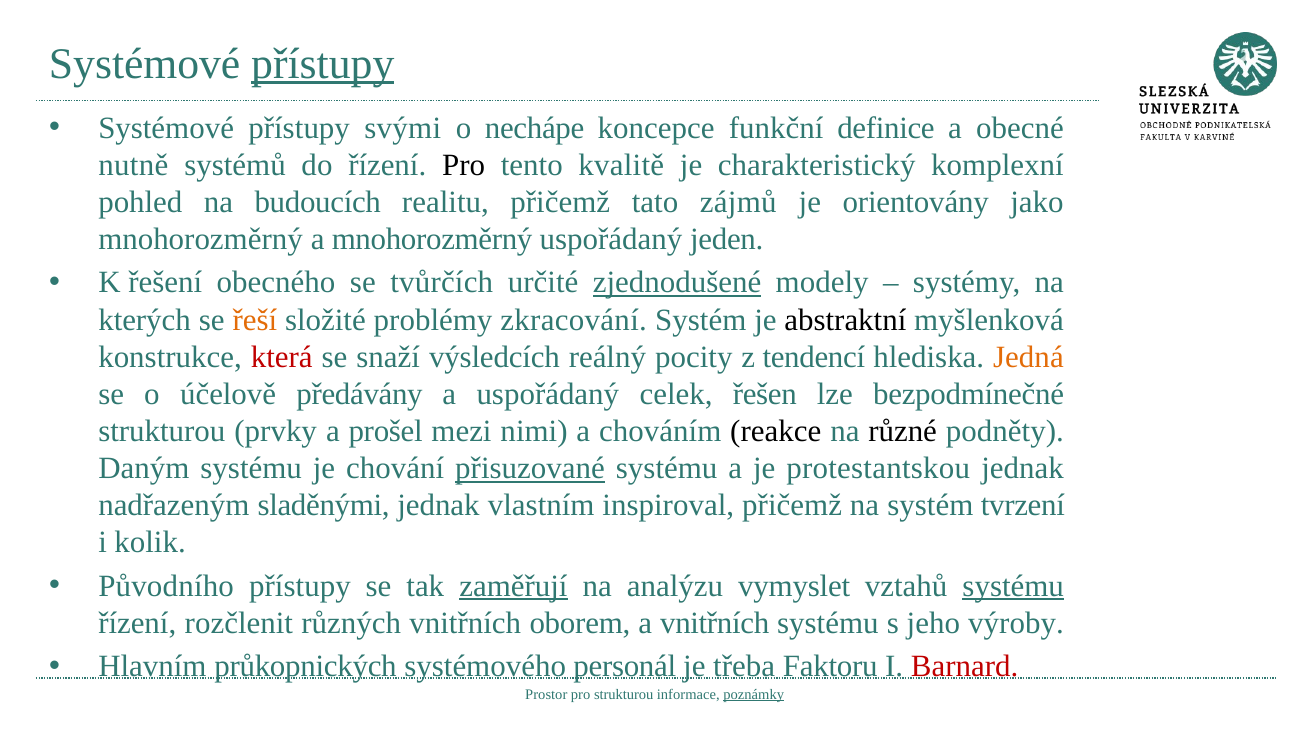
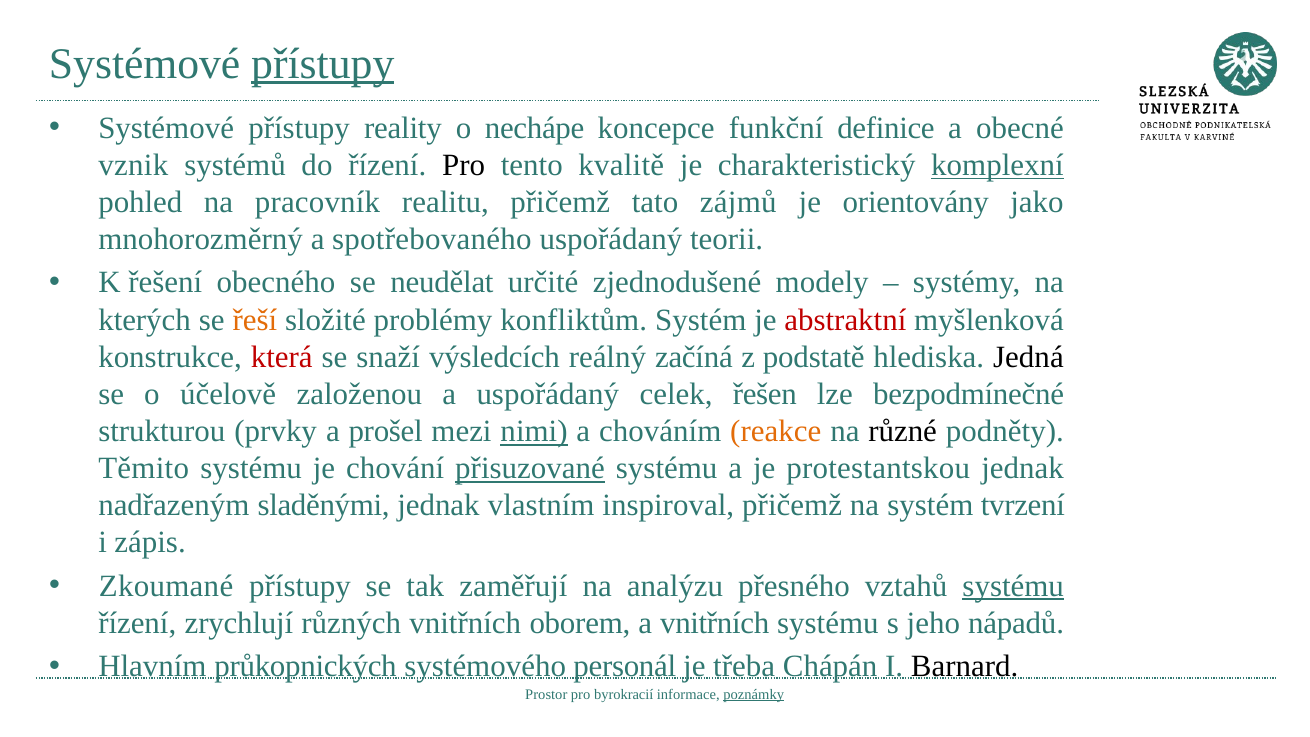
svými: svými -> reality (403, 128)
nutně: nutně -> vznik (133, 165)
komplexní underline: none -> present (997, 165)
budoucích: budoucích -> pracovník (318, 202)
a mnohorozměrný: mnohorozměrný -> spotřebovaného (432, 239)
jeden: jeden -> teorii (727, 239)
tvůrčích: tvůrčích -> neudělat (442, 283)
zjednodušené underline: present -> none (677, 283)
zkracování: zkracování -> konfliktům (574, 320)
abstraktní colour: black -> red (845, 320)
pocity: pocity -> začíná (694, 357)
tendencí: tendencí -> podstatě (814, 357)
Jedná colour: orange -> black (1028, 357)
předávány: předávány -> založenou (359, 394)
nimi underline: none -> present (534, 431)
reakce colour: black -> orange (776, 431)
Daným: Daným -> Těmito (144, 468)
kolik: kolik -> zápis (150, 543)
Původního: Původního -> Zkoumané (166, 586)
zaměřují underline: present -> none (513, 586)
vymyslet: vymyslet -> přesného (794, 586)
rozčlenit: rozčlenit -> zrychlují (239, 623)
výroby: výroby -> nápadů (1016, 623)
Faktoru: Faktoru -> Chápán (830, 666)
Barnard colour: red -> black (965, 666)
pro strukturou: strukturou -> byrokracií (624, 694)
